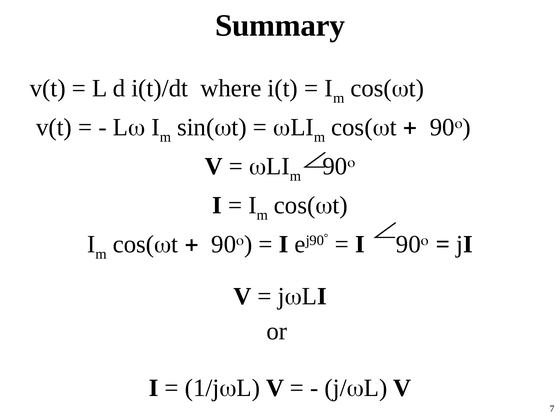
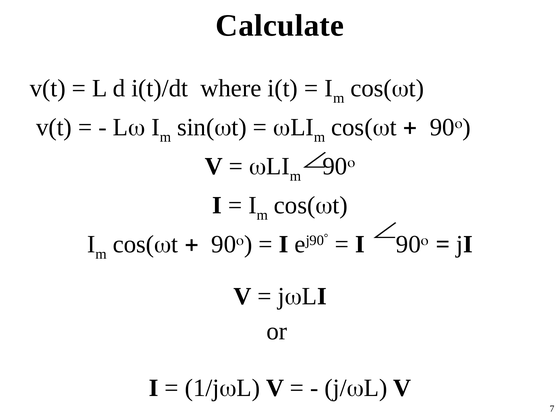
Summary: Summary -> Calculate (280, 26)
